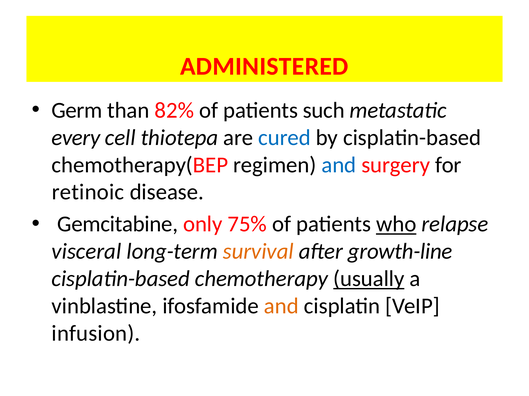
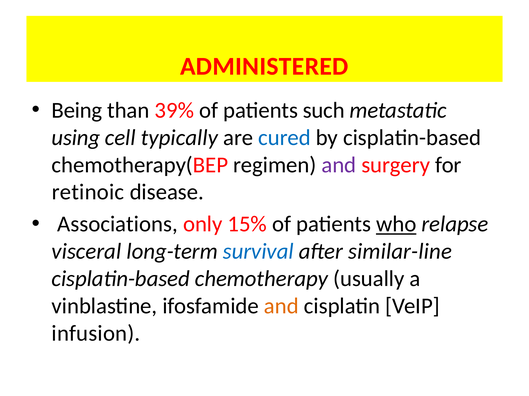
Germ: Germ -> Being (77, 110)
82%: 82% -> 39% (174, 110)
every: every -> using (76, 138)
thiotepa: thiotepa -> typically (179, 138)
and colour: blue -> purple (339, 165)
Gemcitabine: Gemcitabine -> Associations (118, 225)
75%: 75% -> 15% (247, 225)
survival colour: orange -> blue (258, 252)
growth-line: growth-line -> similar-line (400, 252)
usually underline: present -> none (369, 279)
